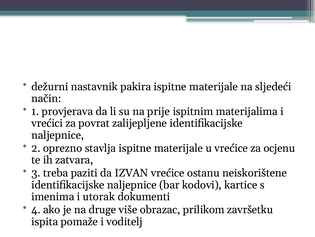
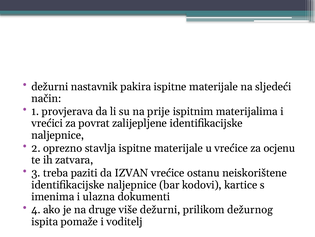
utorak: utorak -> ulazna (99, 196)
više obrazac: obrazac -> dežurni (160, 209)
završetku: završetku -> dežurnog (250, 209)
